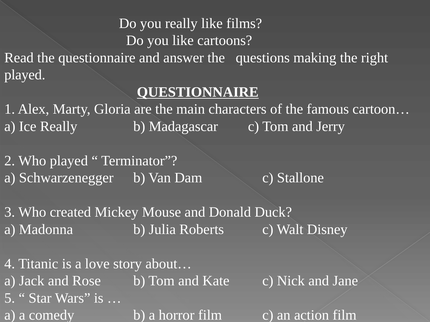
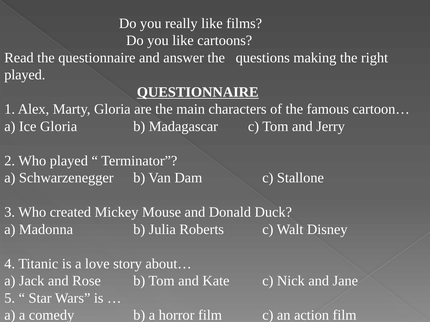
Ice Really: Really -> Gloria (59, 127)
